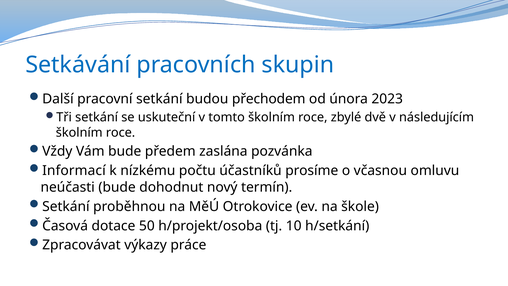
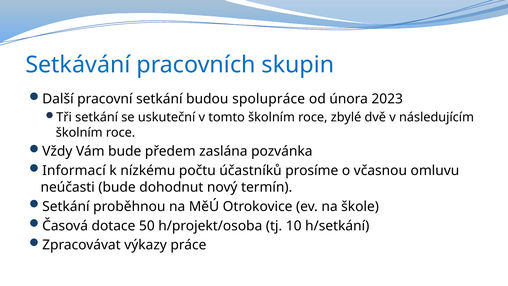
přechodem: přechodem -> spolupráce (269, 99)
